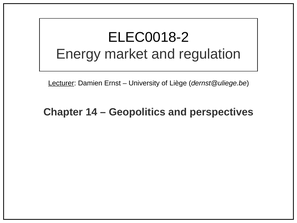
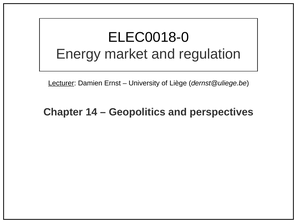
ELEC0018-2: ELEC0018-2 -> ELEC0018-0 (149, 37)
